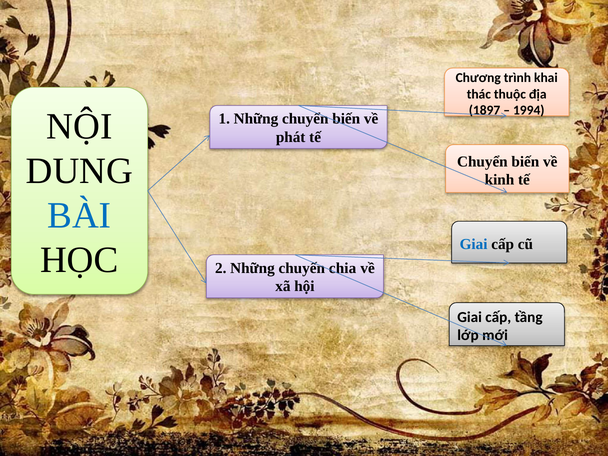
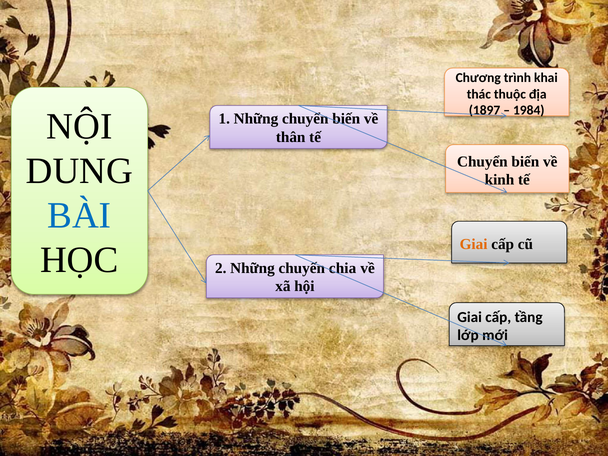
1994: 1994 -> 1984 (529, 110)
phát: phát -> thân (291, 137)
Giai colour: blue -> orange (474, 244)
